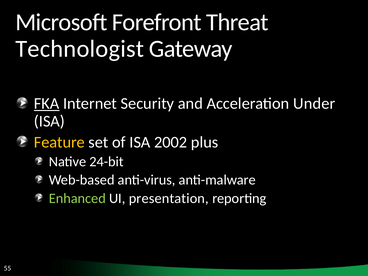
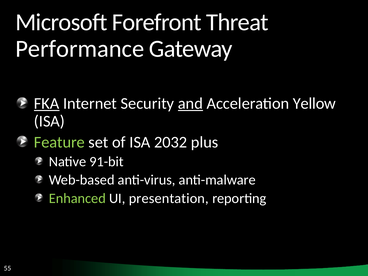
Technologist: Technologist -> Performance (80, 49)
and underline: none -> present (190, 104)
Under: Under -> Yellow (314, 104)
Feature colour: yellow -> light green (59, 142)
2002: 2002 -> 2032 (171, 142)
24-bit: 24-bit -> 91-bit (107, 162)
